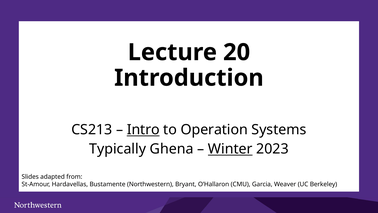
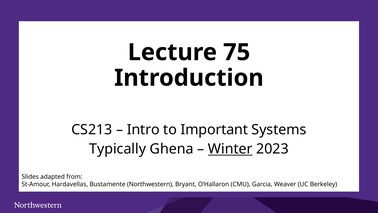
20: 20 -> 75 (237, 52)
Intro underline: present -> none (143, 130)
Operation: Operation -> Important (214, 130)
